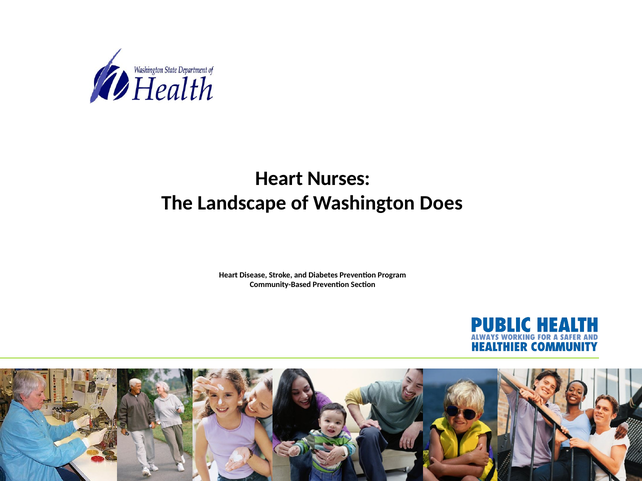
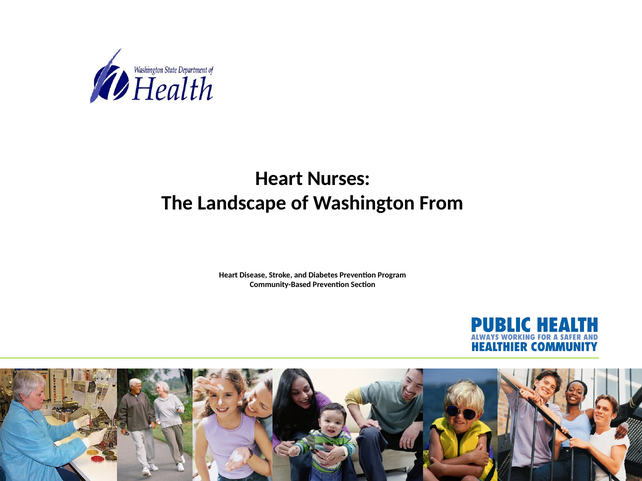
Does: Does -> From (441, 203)
